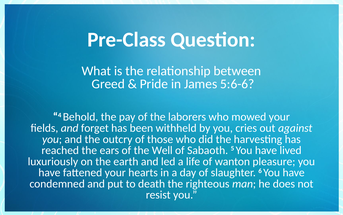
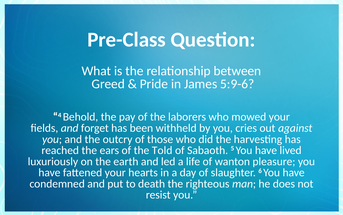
5:6-6: 5:6-6 -> 5:9-6 (237, 84)
Well: Well -> Told (162, 150)
